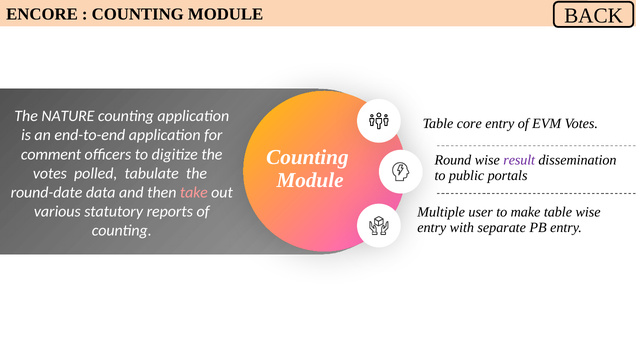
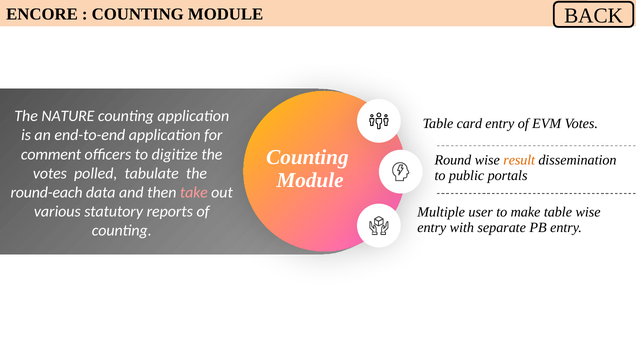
core: core -> card (469, 123)
result colour: purple -> orange (519, 160)
round-date: round-date -> round-each (47, 192)
